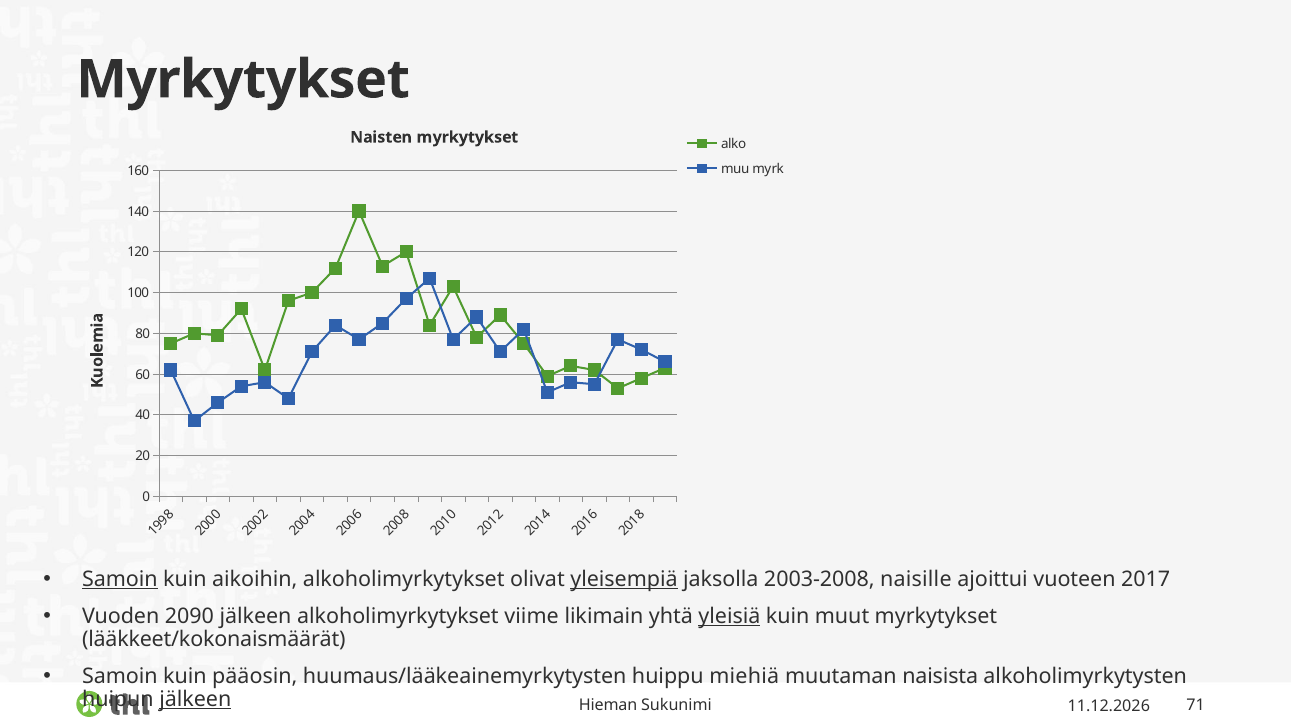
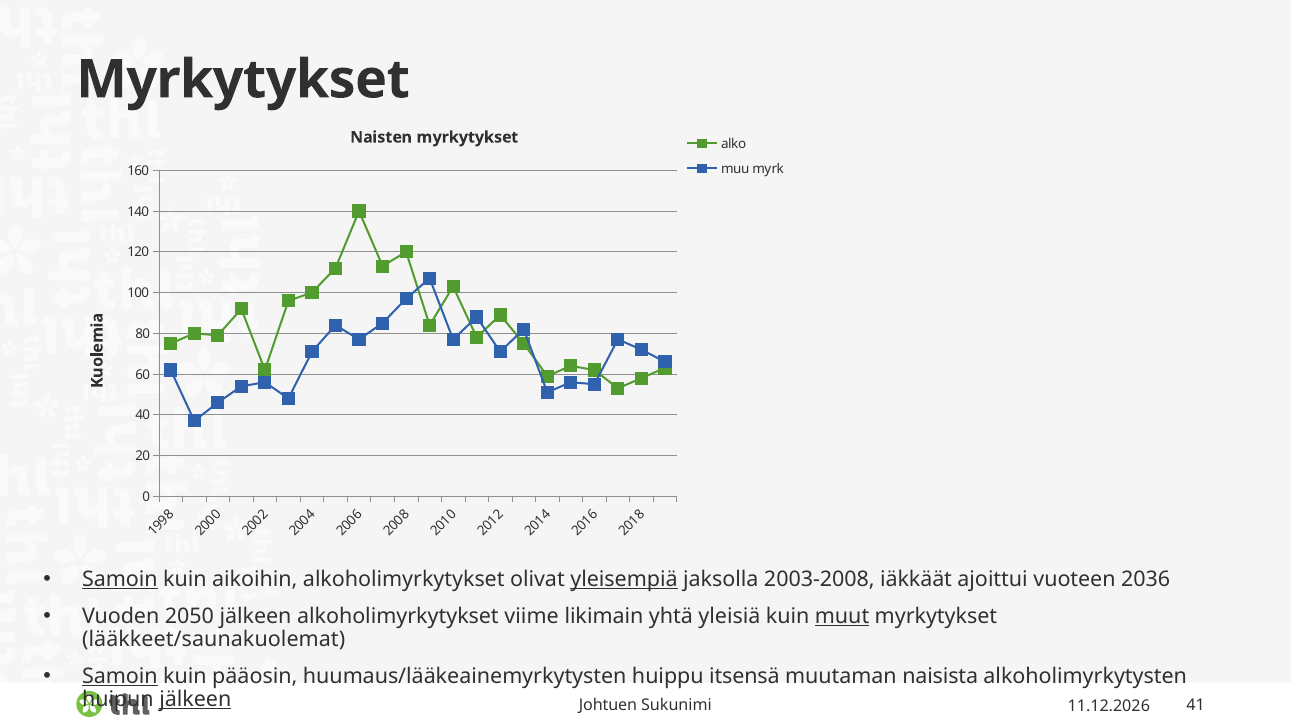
naisille: naisille -> iäkkäät (916, 580)
2017: 2017 -> 2036 (1146, 580)
2090: 2090 -> 2050 (189, 616)
yleisiä underline: present -> none (729, 616)
muut underline: none -> present (842, 616)
lääkkeet/kokonaismäärät: lääkkeet/kokonaismäärät -> lääkkeet/saunakuolemat (214, 639)
Samoin underline: none -> present (120, 676)
miehiä: miehiä -> itsensä (744, 676)
Hieman: Hieman -> Johtuen (608, 706)
71: 71 -> 41 (1196, 706)
